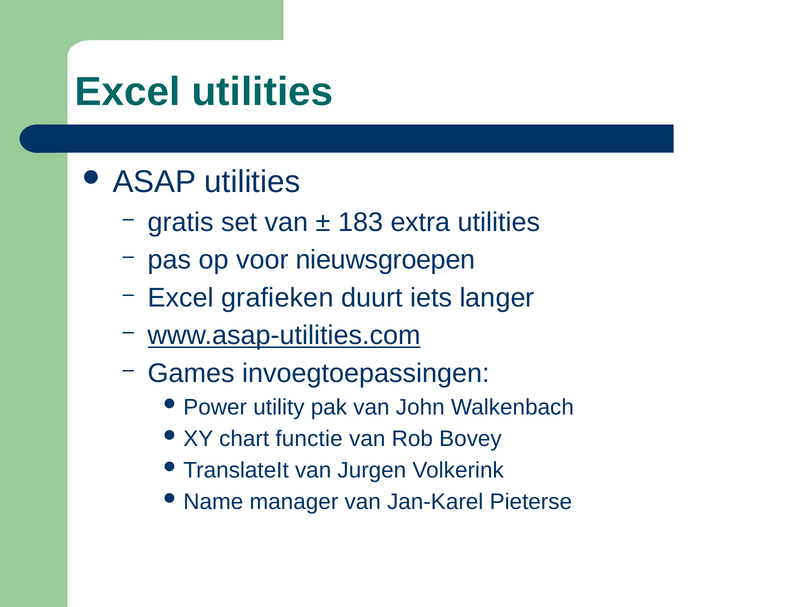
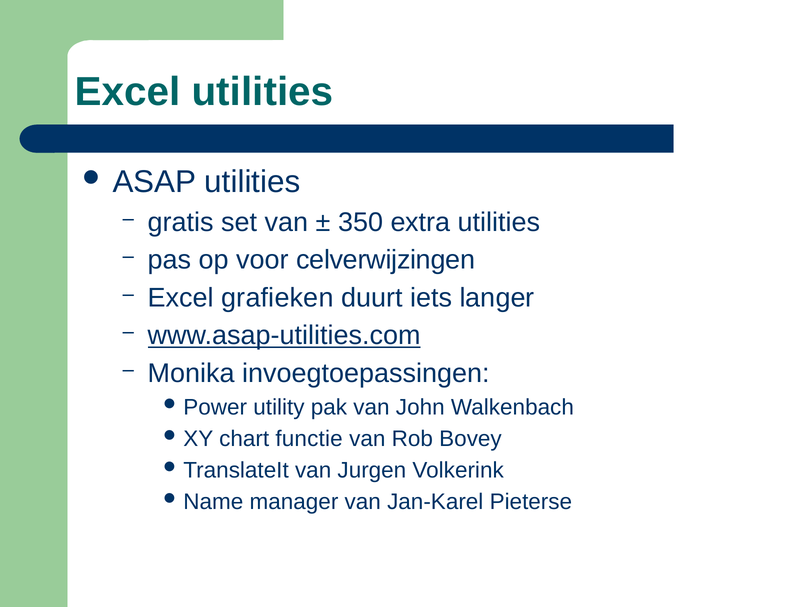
183: 183 -> 350 (361, 222)
nieuwsgroepen: nieuwsgroepen -> celverwijzingen (386, 260)
Games: Games -> Monika (191, 373)
